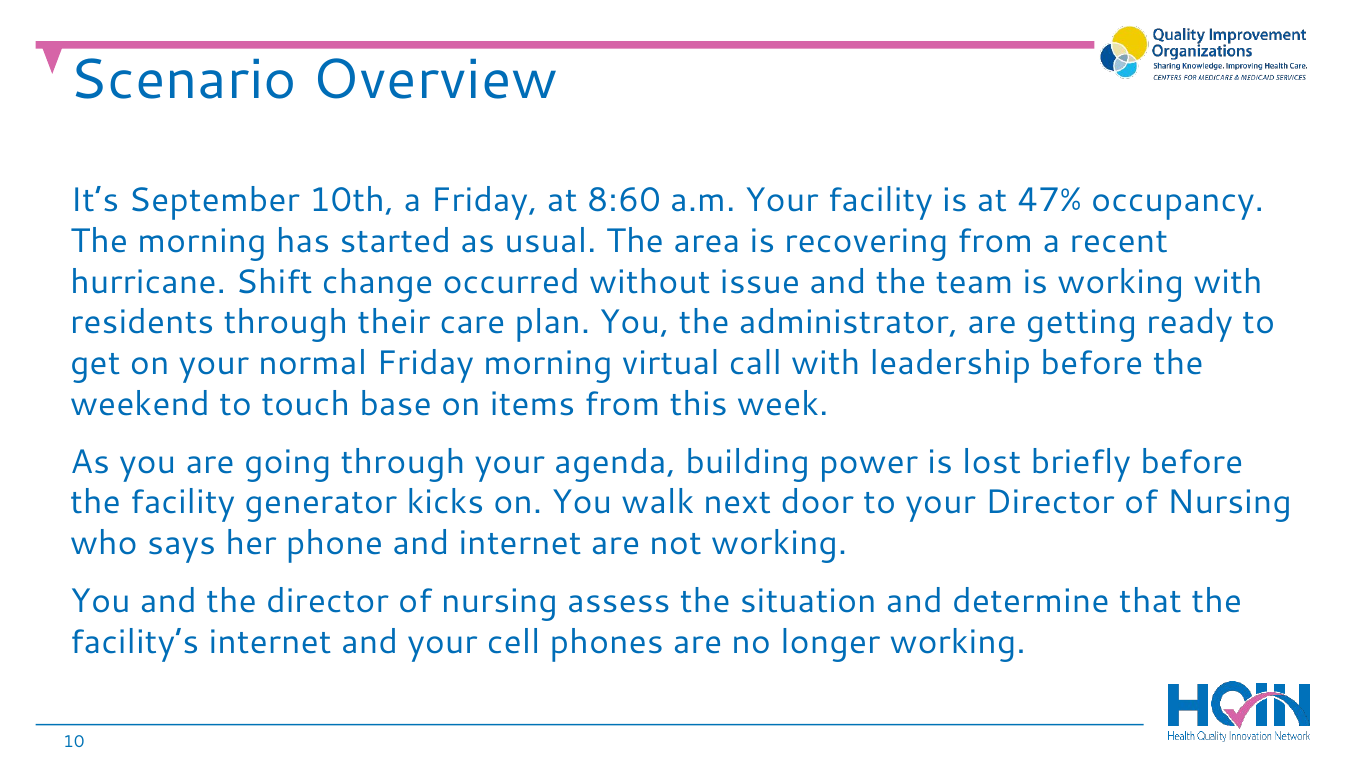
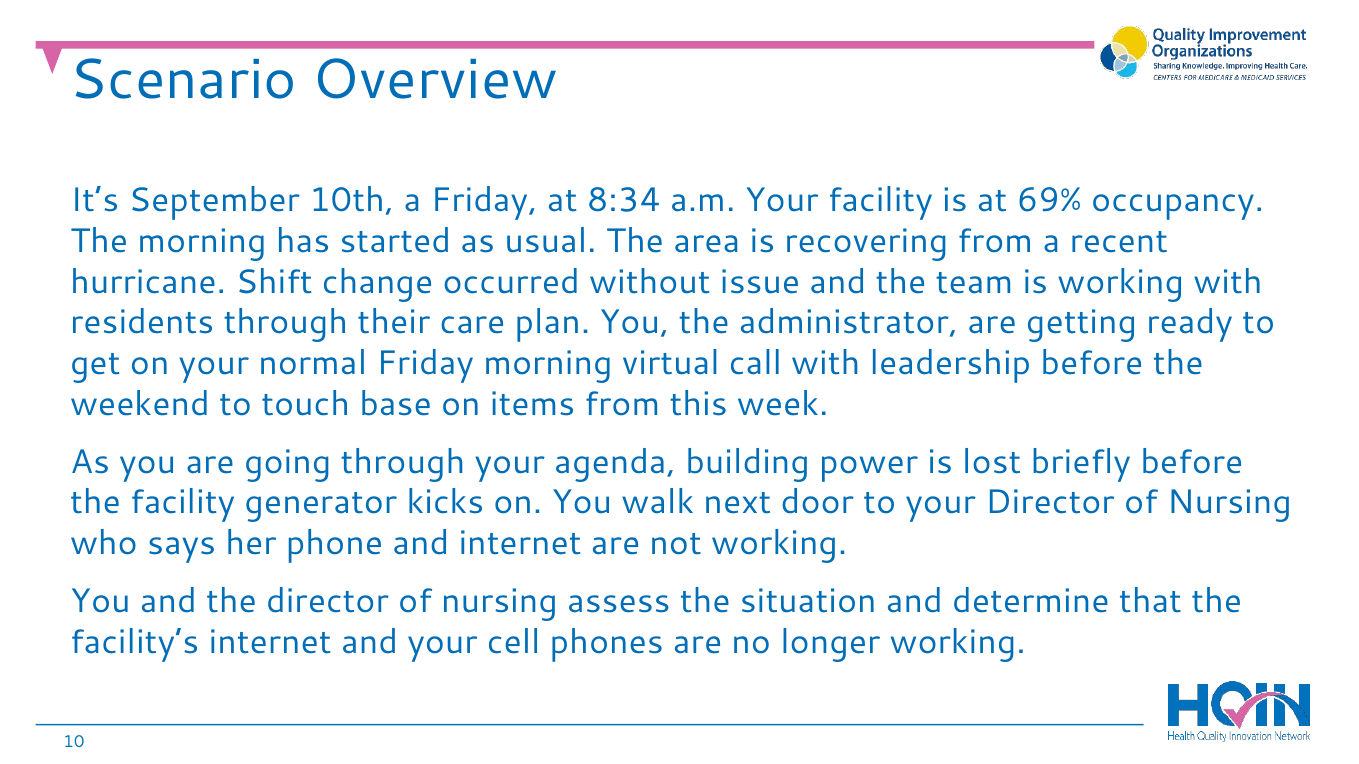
8:60: 8:60 -> 8:34 (624, 200)
47%: 47% -> 69% (1049, 200)
